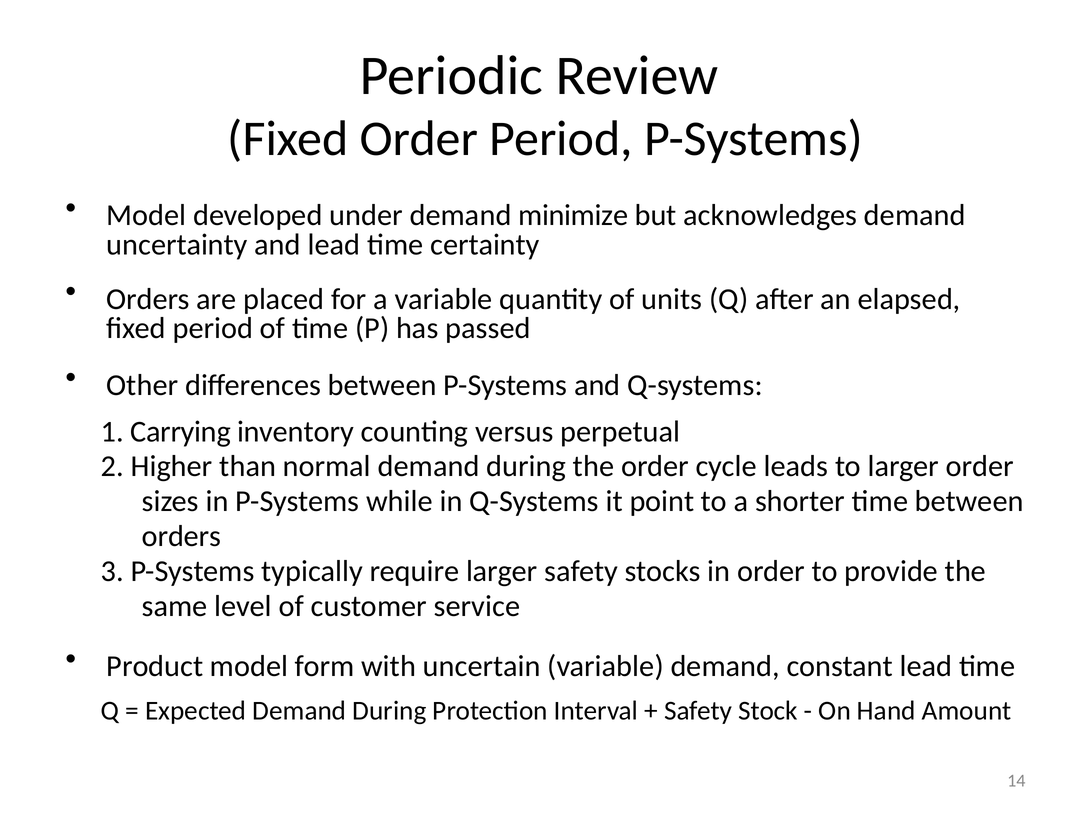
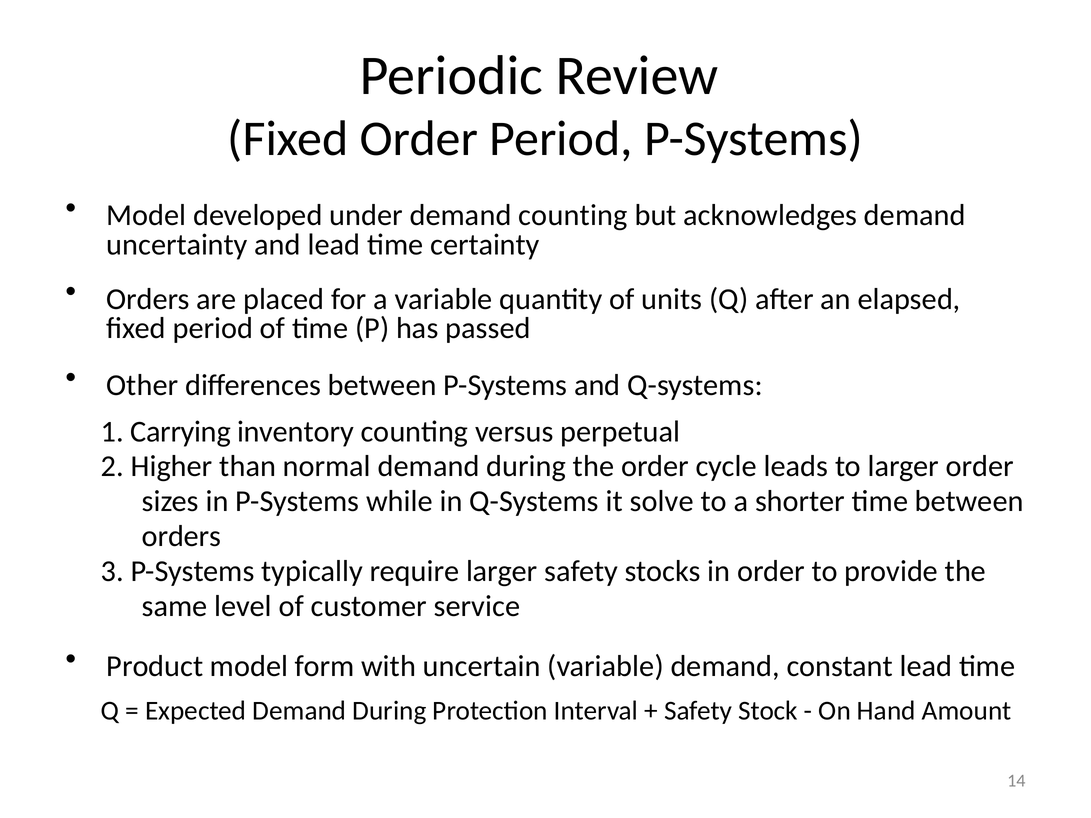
demand minimize: minimize -> counting (573, 215)
point: point -> solve (662, 501)
